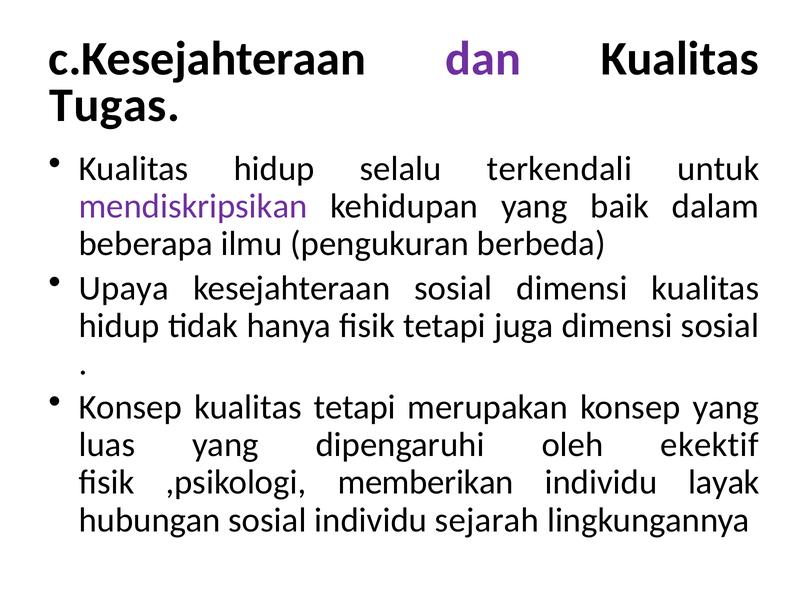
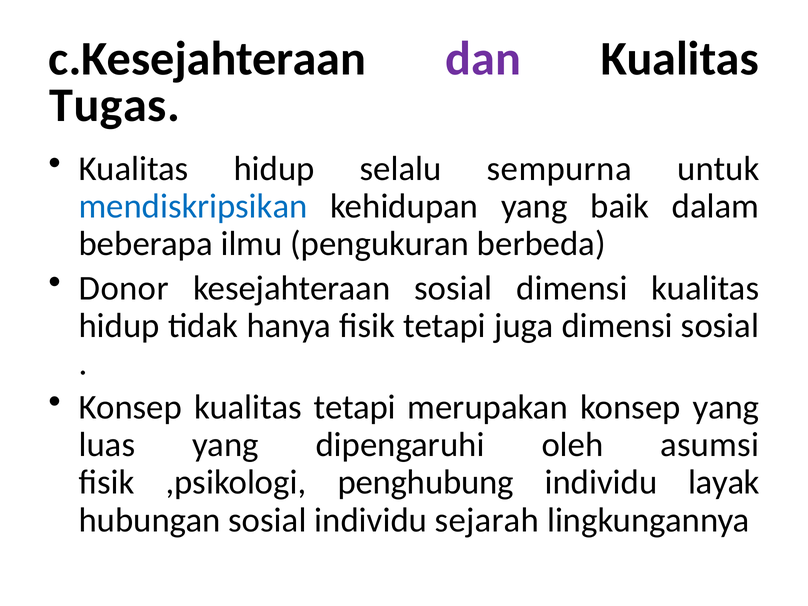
terkendali: terkendali -> sempurna (559, 169)
mendiskripsikan colour: purple -> blue (193, 206)
Upaya: Upaya -> Donor (124, 288)
ekektif: ekektif -> asumsi (710, 445)
memberikan: memberikan -> penghubung (426, 482)
